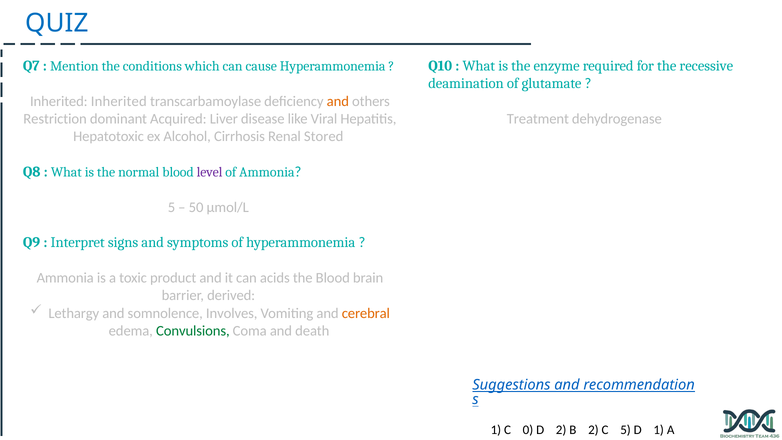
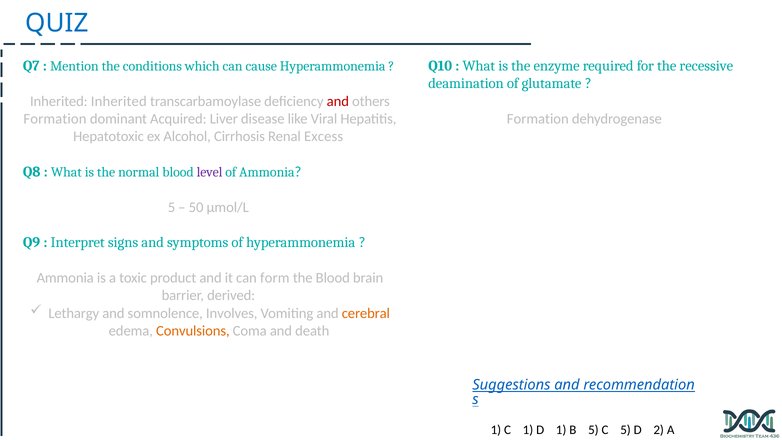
and colour: orange -> red (338, 101)
Restriction: Restriction -> Formation (55, 119)
Treatment: Treatment -> Formation (538, 119)
Stored: Stored -> Excess (324, 136)
acids: acids -> form (275, 278)
Convulsions colour: green -> orange (193, 331)
C 0: 0 -> 1 (528, 430)
D 2: 2 -> 1 (561, 430)
B 2: 2 -> 5 (593, 430)
D 1: 1 -> 2 (659, 430)
